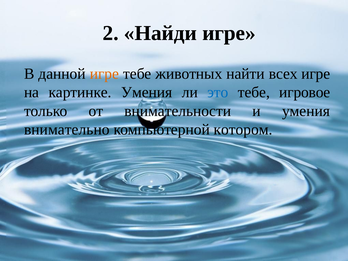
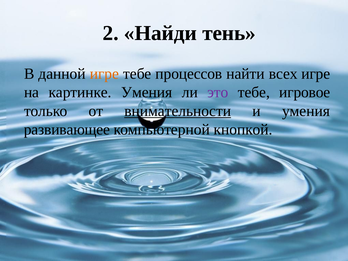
Найди игре: игре -> тень (229, 33)
животных: животных -> процессов (189, 74)
это colour: blue -> purple (218, 92)
внимательности underline: none -> present (178, 111)
внимательно: внимательно -> развивающее (67, 130)
котором: котором -> кнопкой (243, 130)
